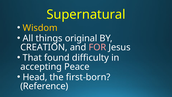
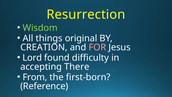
Supernatural: Supernatural -> Resurrection (86, 14)
Wisdom colour: yellow -> light green (40, 28)
That: That -> Lord (32, 58)
Peace: Peace -> There (77, 67)
Head: Head -> From (35, 77)
